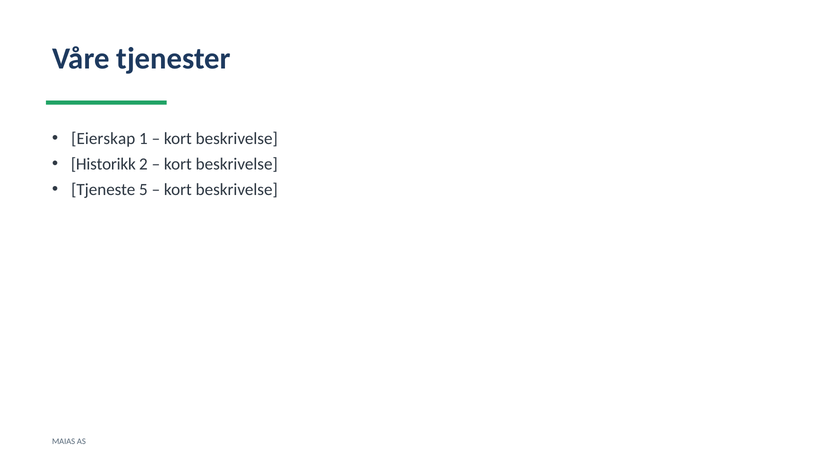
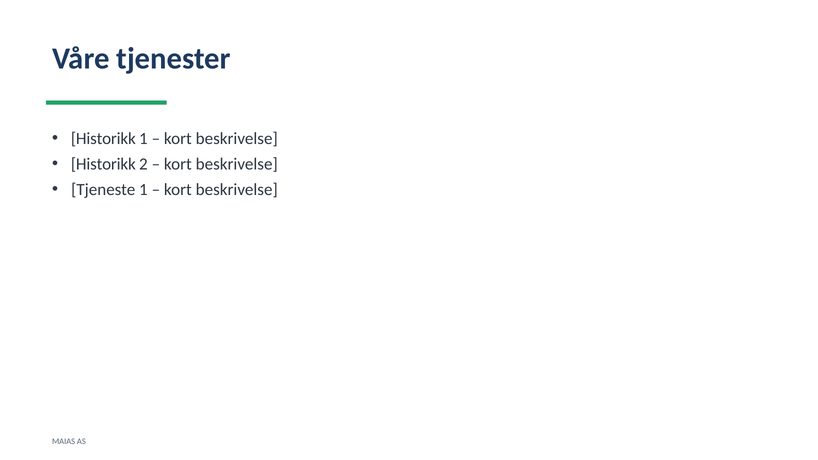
Eierskap: Eierskap -> Historikk (103, 139)
Tjeneste 5: 5 -> 1 (143, 190)
